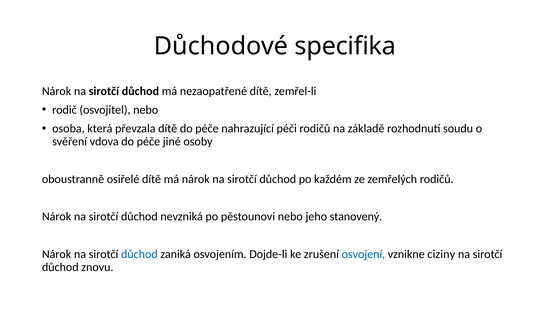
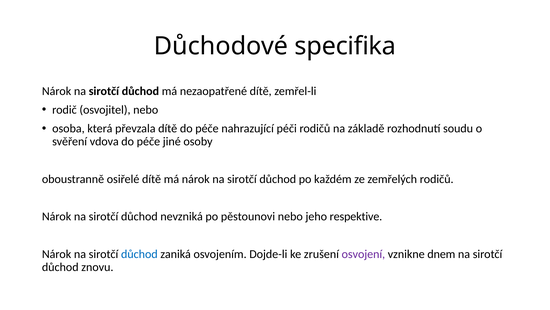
stanovený: stanovený -> respektive (356, 216)
osvojení colour: blue -> purple (363, 254)
ciziny: ciziny -> dnem (441, 254)
